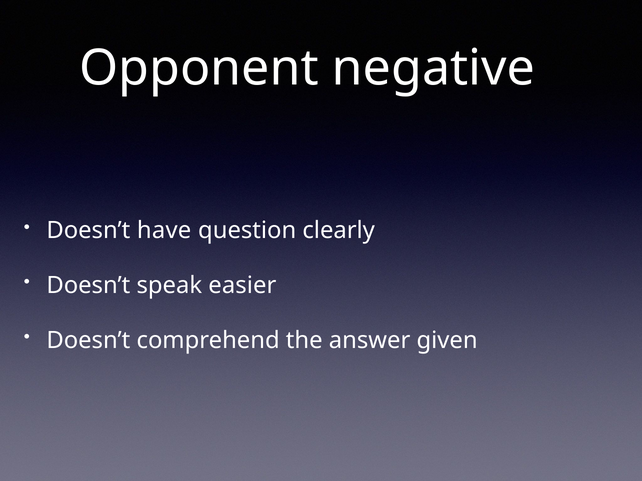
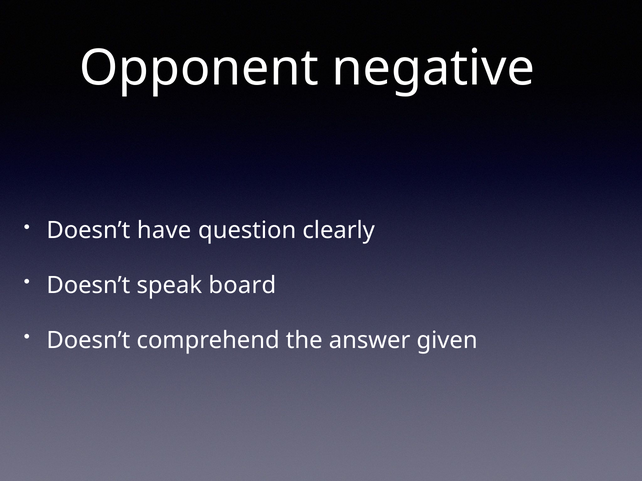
easier: easier -> board (242, 286)
